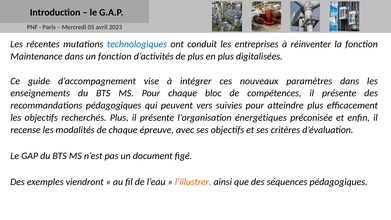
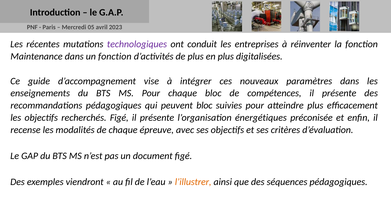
technologiques colour: blue -> purple (137, 44)
peuvent vers: vers -> bloc (204, 105)
recherchés Plus: Plus -> Figé (119, 118)
